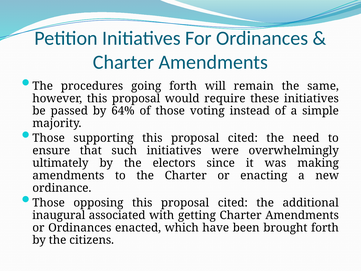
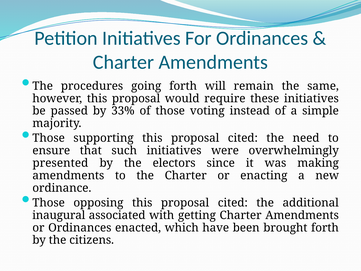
64%: 64% -> 33% (123, 111)
ultimately: ultimately -> presented (60, 163)
